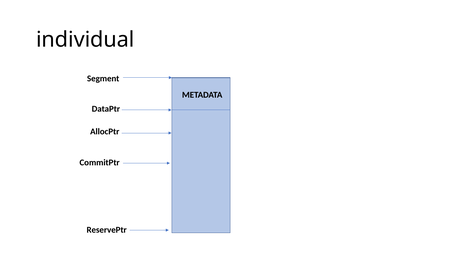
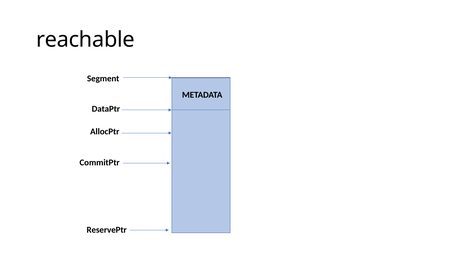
individual: individual -> reachable (85, 40)
